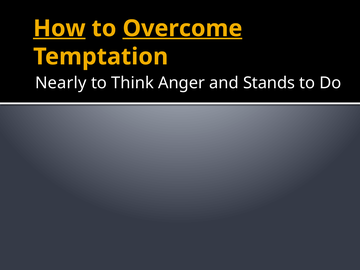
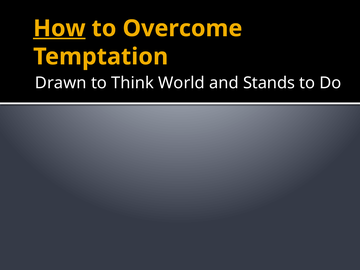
Overcome underline: present -> none (182, 28)
Nearly: Nearly -> Drawn (61, 83)
Anger: Anger -> World (181, 83)
